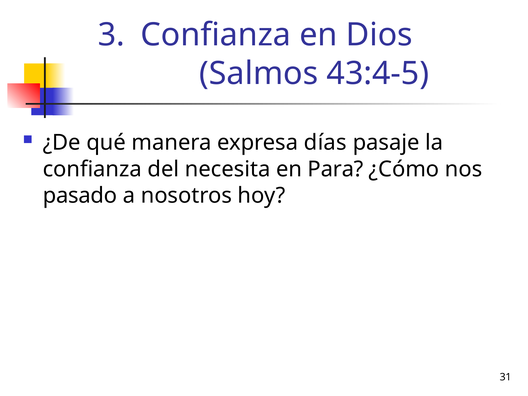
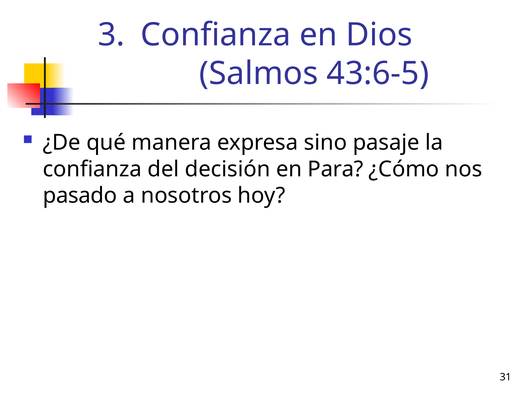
43:4-5: 43:4-5 -> 43:6-5 (378, 73)
días: días -> sino (325, 143)
necesita: necesita -> decisión (228, 169)
